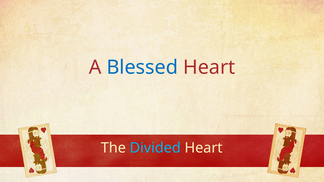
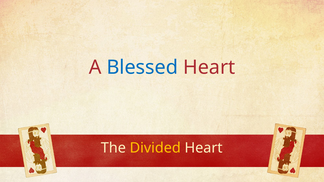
Divided colour: light blue -> yellow (155, 148)
